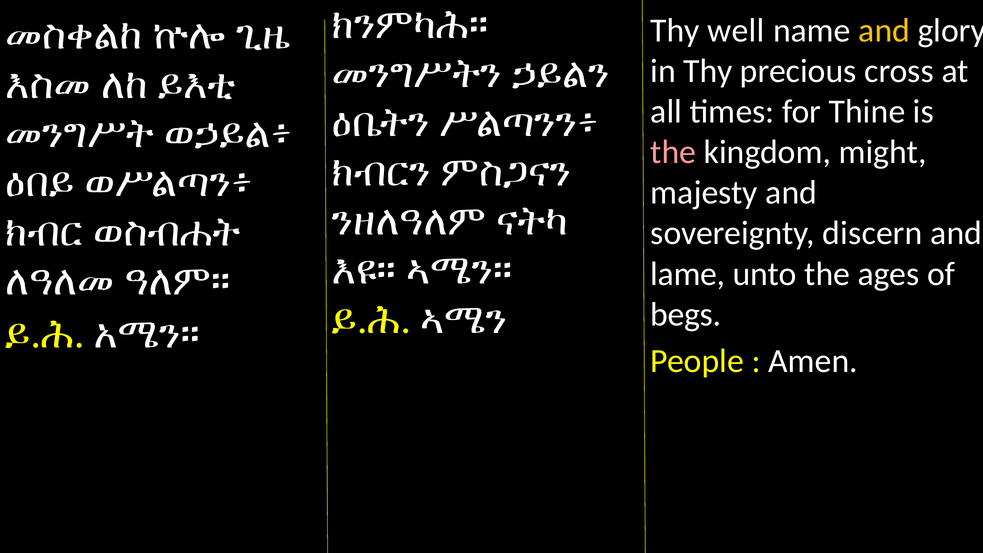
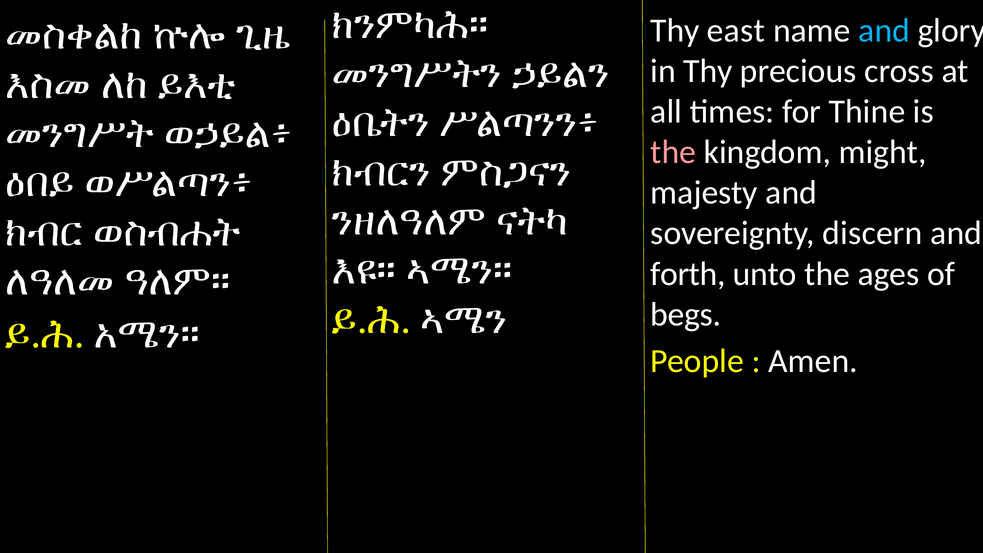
well: well -> east (736, 31)
and colour: yellow -> light blue (884, 31)
lame: lame -> forth (688, 274)
